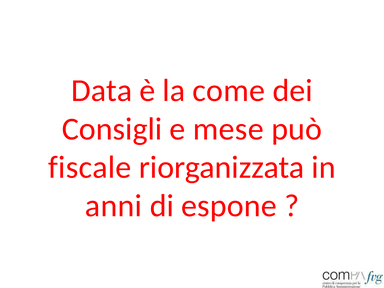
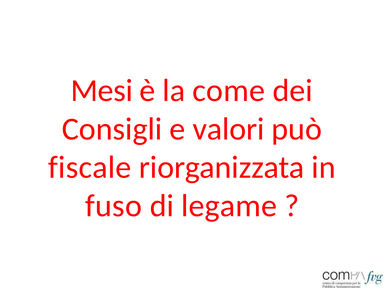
Data: Data -> Mesi (102, 91)
mese: mese -> valori (228, 129)
anni: anni -> fuso (113, 206)
espone: espone -> legame (229, 206)
